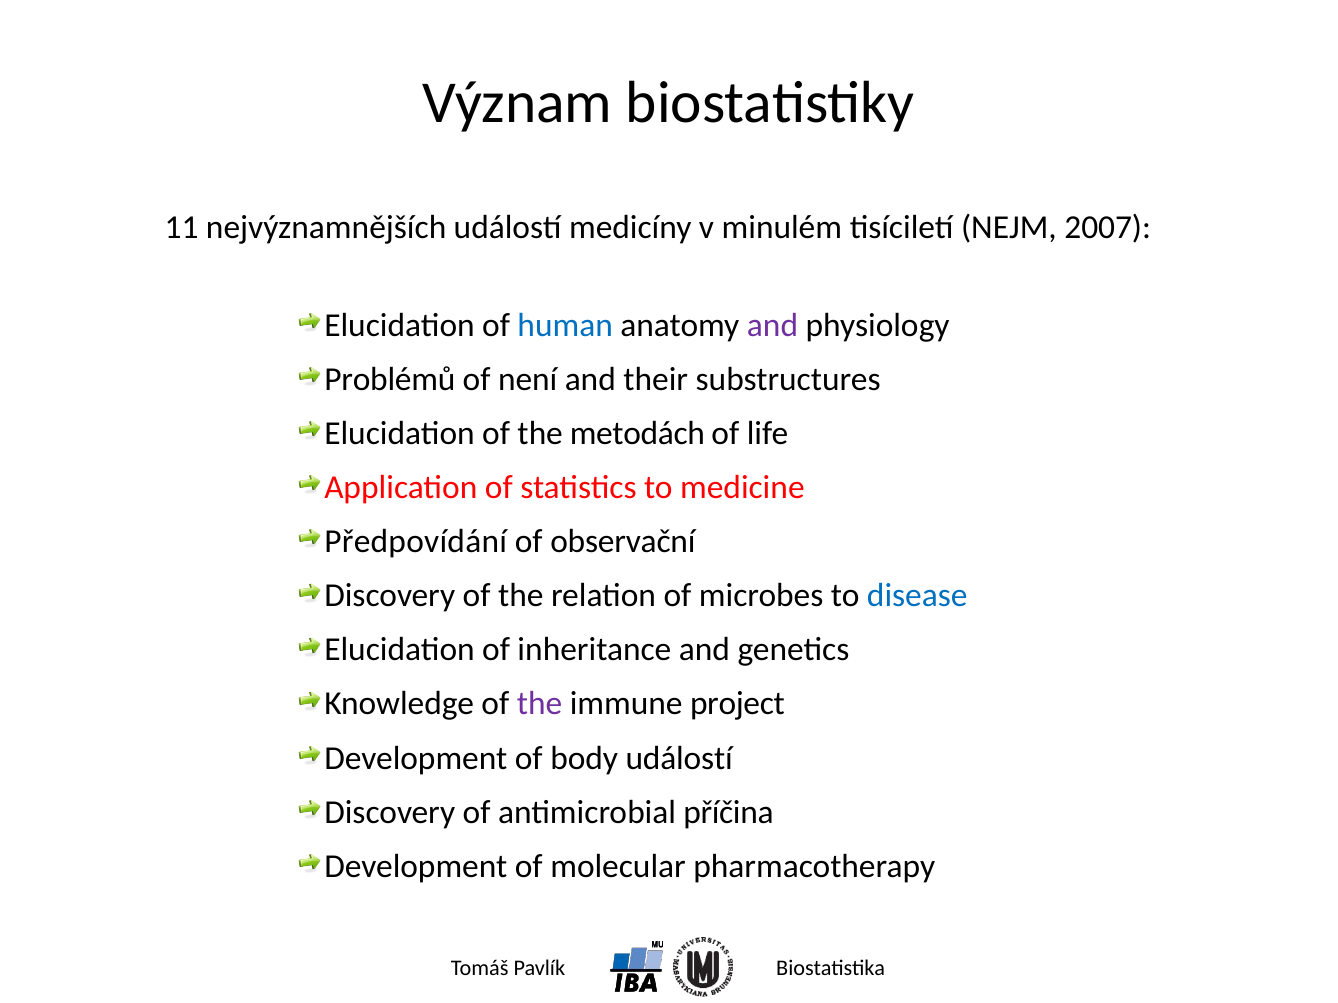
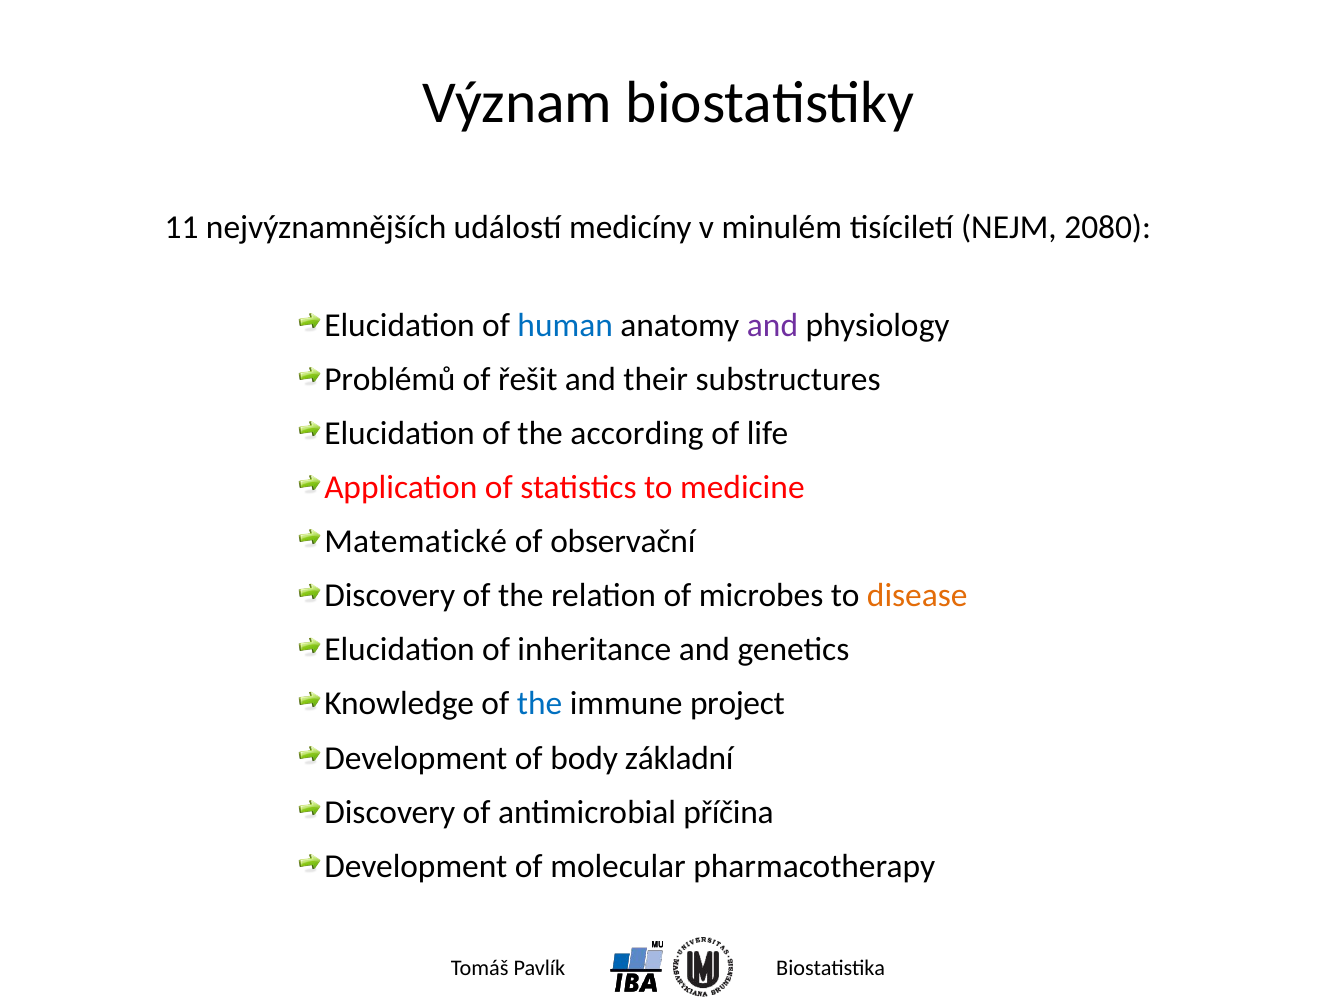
2007: 2007 -> 2080 (1108, 228)
není: není -> řešit (528, 379)
metodách: metodách -> according (637, 434)
Předpovídání: Předpovídání -> Matematické (416, 542)
disease colour: blue -> orange (917, 596)
the colour: purple -> blue (540, 704)
body událostí: událostí -> základní (679, 758)
